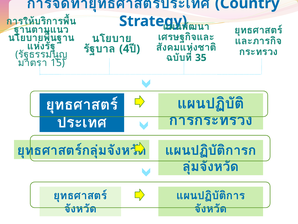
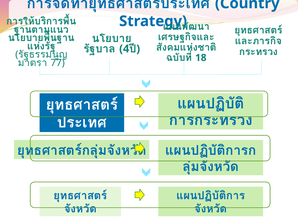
35: 35 -> 18 (201, 58)
15: 15 -> 77 (58, 63)
